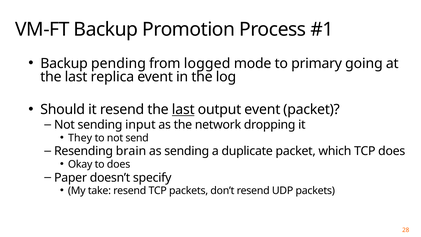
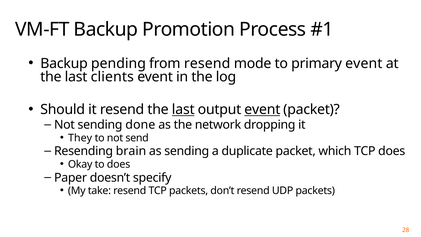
from logged: logged -> resend (207, 63)
primary going: going -> event (364, 63)
replica: replica -> clients (112, 77)
event underline: none -> present (262, 110)
input: input -> done (140, 125)
